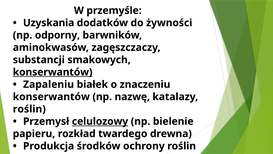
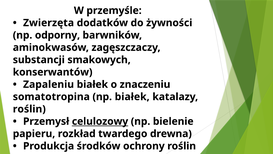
Uzyskania: Uzyskania -> Zwierzęta (49, 23)
konserwantów underline: present -> none (53, 72)
konserwantów: konserwantów -> somatotropina (51, 96)
np nazwę: nazwę -> białek (132, 96)
